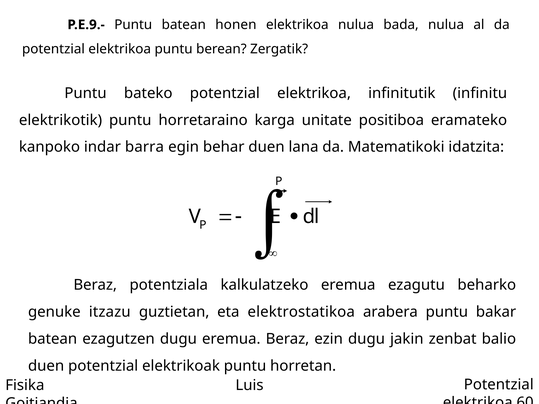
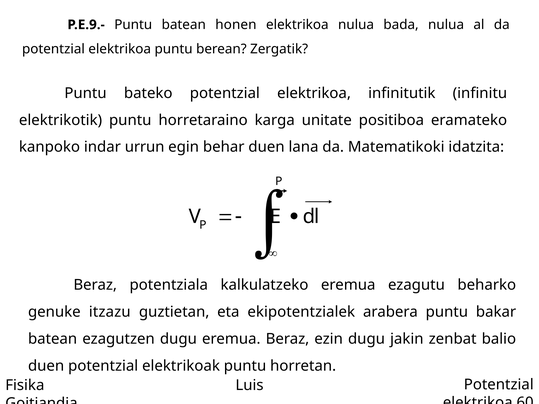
barra: barra -> urrun (145, 147)
elektrostatikoa: elektrostatikoa -> ekipotentzialek (301, 312)
